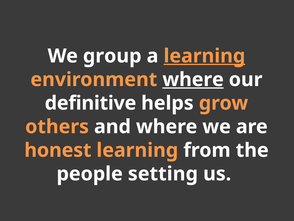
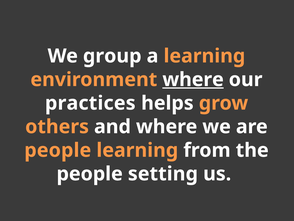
learning underline: present -> none (204, 56)
definitive: definitive -> practices (90, 103)
honest: honest -> people (58, 150)
